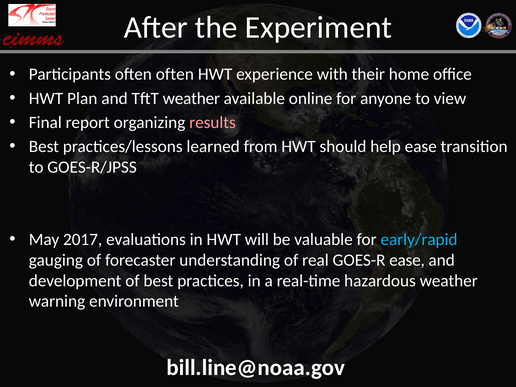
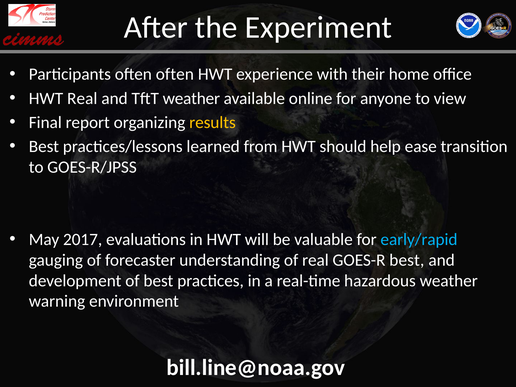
HWT Plan: Plan -> Real (82, 98)
results colour: pink -> yellow (212, 122)
GOES-R ease: ease -> best (407, 260)
